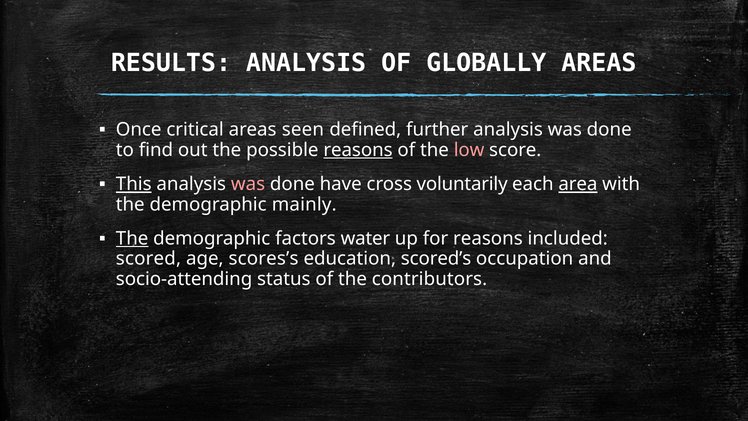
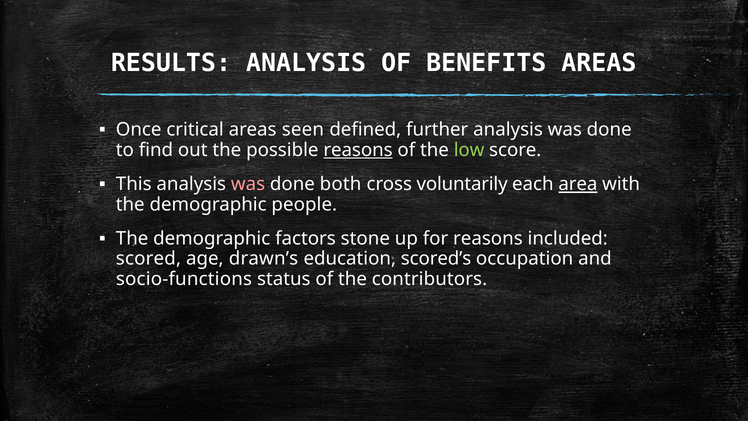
GLOBALLY: GLOBALLY -> BENEFITS (486, 63)
low colour: pink -> light green (469, 150)
This underline: present -> none (134, 184)
have: have -> both (341, 184)
mainly: mainly -> people (304, 204)
The underline: present -> none (132, 239)
water: water -> stone (365, 239)
scores’s: scores’s -> drawn’s (264, 259)
socio-attending: socio-attending -> socio-functions (184, 279)
